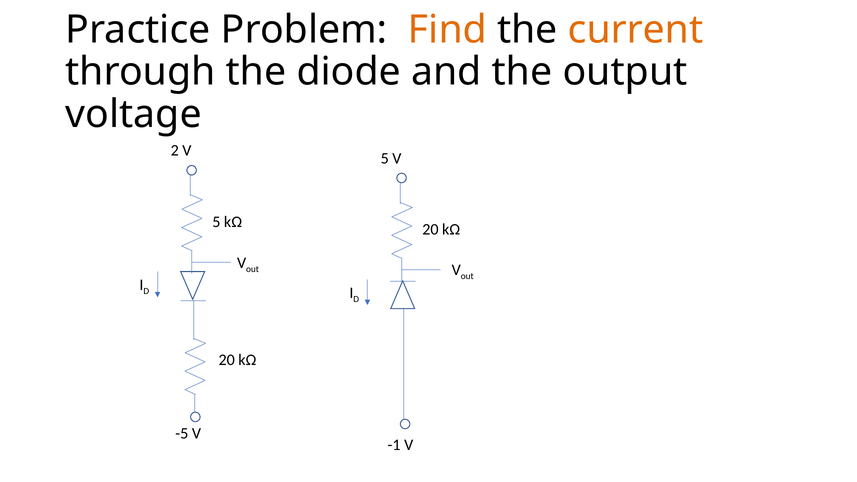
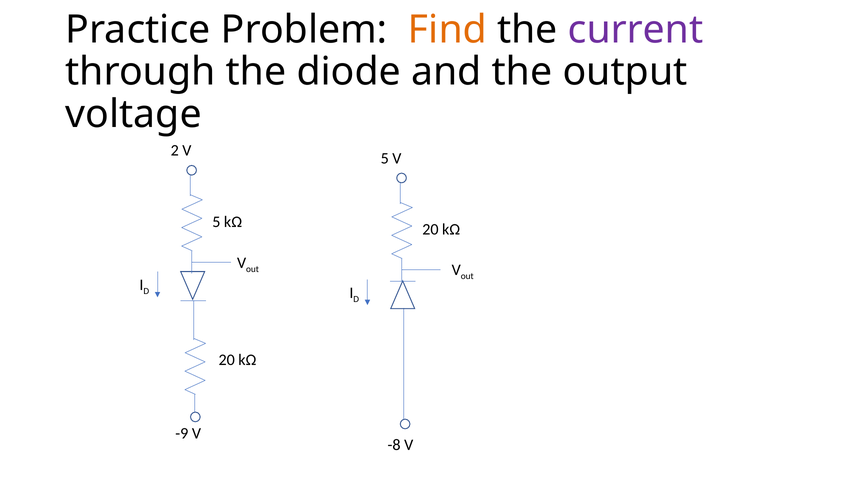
current colour: orange -> purple (636, 30)
-5: -5 -> -9 (182, 433)
-1: -1 -> -8 (394, 445)
